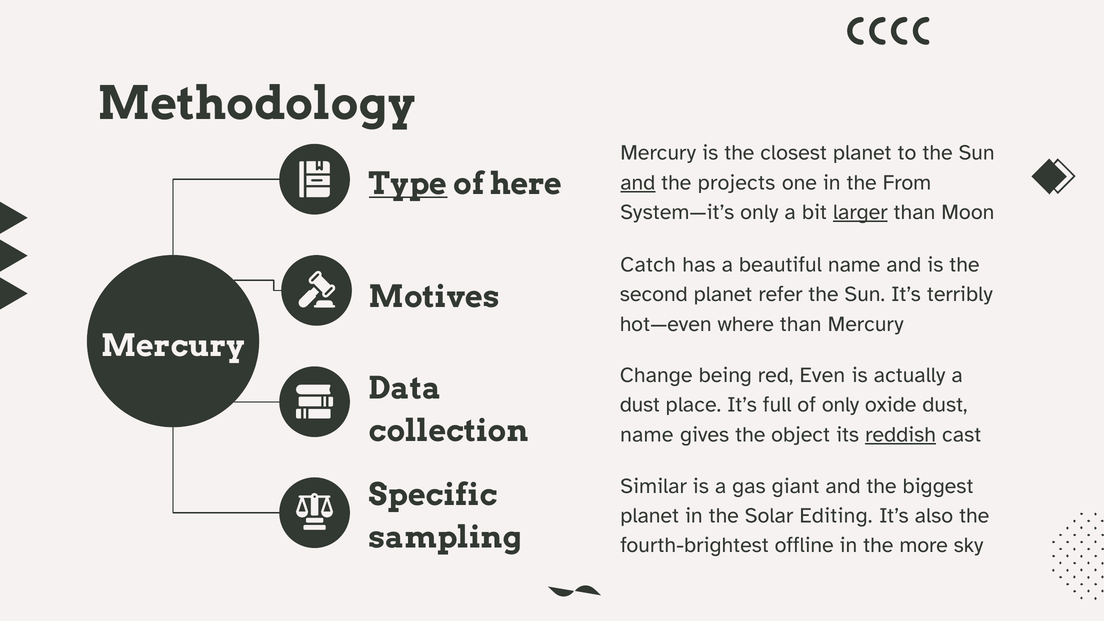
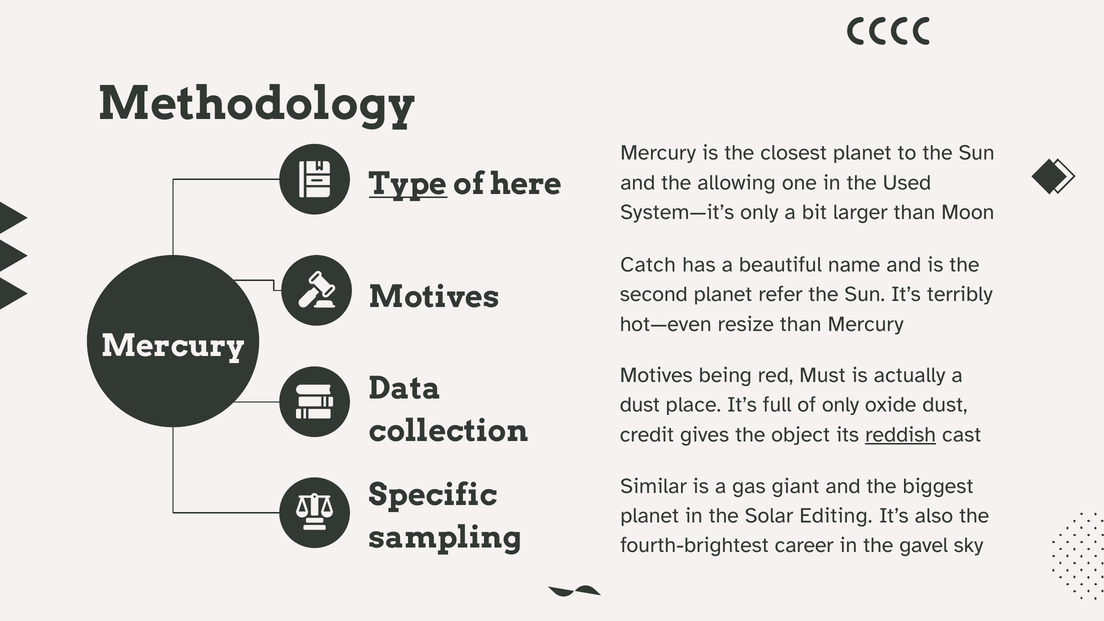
and underline: present -> none (638, 183)
projects: projects -> allowing (737, 183)
From: From -> Used (907, 183)
larger underline: present -> none (860, 212)
where: where -> resize (746, 324)
Change: Change -> Motives (656, 375)
Even: Even -> Must (822, 375)
name: name -> credit (647, 434)
offline: offline -> career (804, 545)
more: more -> gavel (924, 545)
